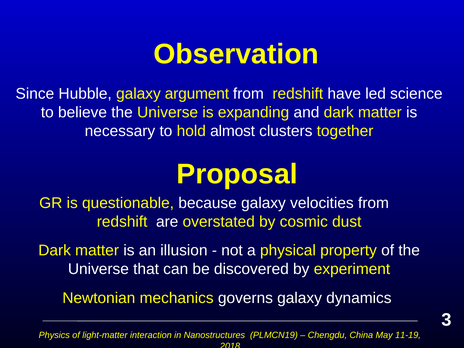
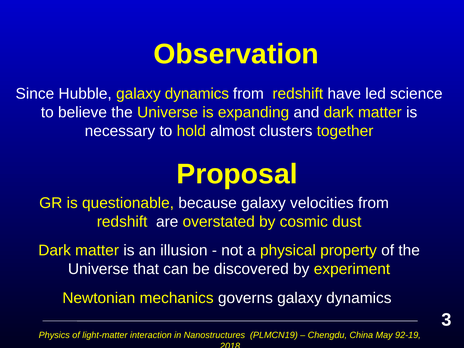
Hubble galaxy argument: argument -> dynamics (197, 94)
11-19: 11-19 -> 92-19 (408, 335)
